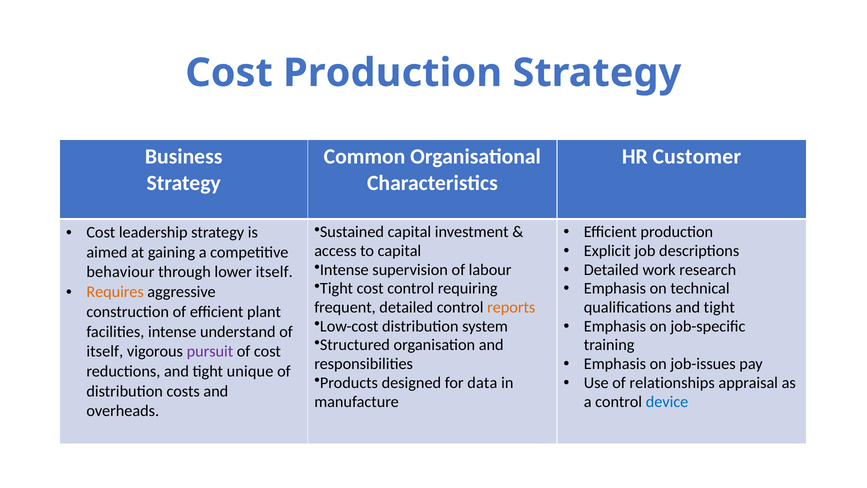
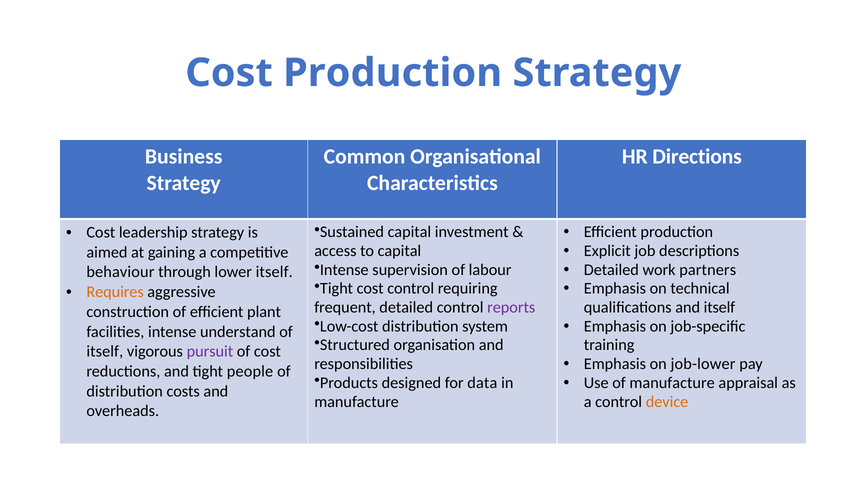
Customer: Customer -> Directions (697, 156)
research: research -> partners (708, 270)
reports colour: orange -> purple (511, 307)
qualifications and tight: tight -> itself (719, 307)
job-issues: job-issues -> job-lower (703, 364)
unique: unique -> people (250, 371)
of relationships: relationships -> manufacture (672, 383)
device colour: blue -> orange (667, 401)
